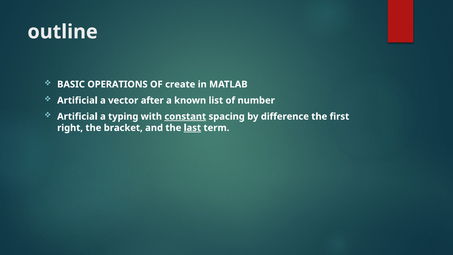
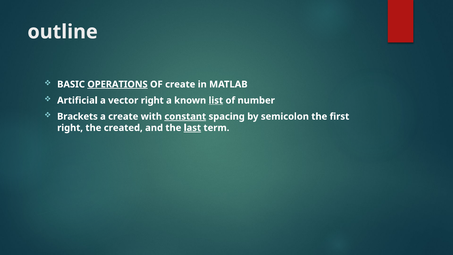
OPERATIONS underline: none -> present (118, 84)
vector after: after -> right (152, 100)
list underline: none -> present (216, 100)
Artificial: Artificial -> Brackets (77, 116)
a typing: typing -> create (123, 116)
difference: difference -> semicolon (285, 116)
bracket: bracket -> created (123, 128)
